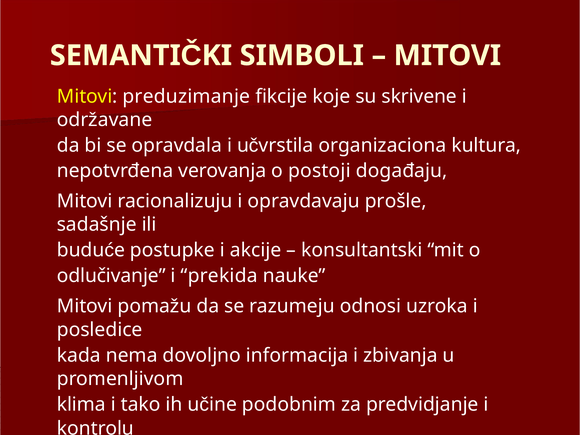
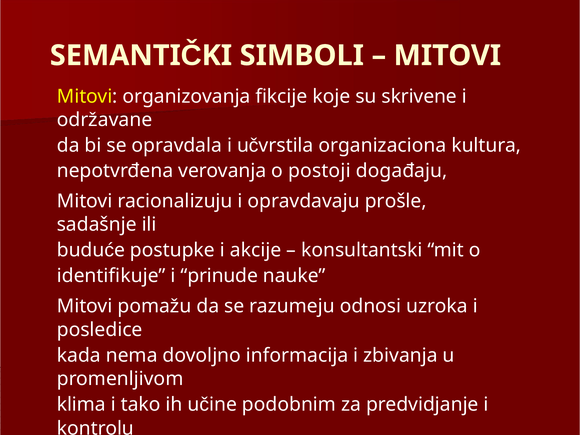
preduzimanje: preduzimanje -> organizovanja (186, 96)
odlučivanje: odlučivanje -> identifikuje (111, 276)
prekida: prekida -> prinude (219, 276)
